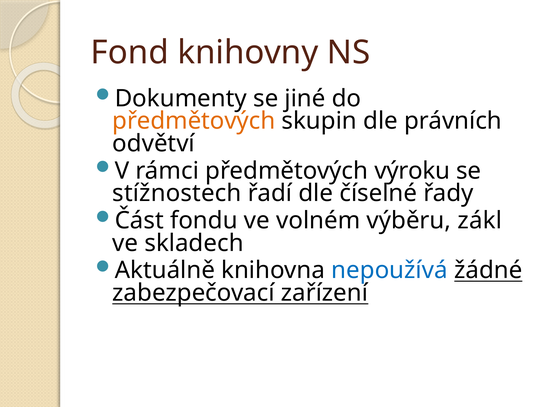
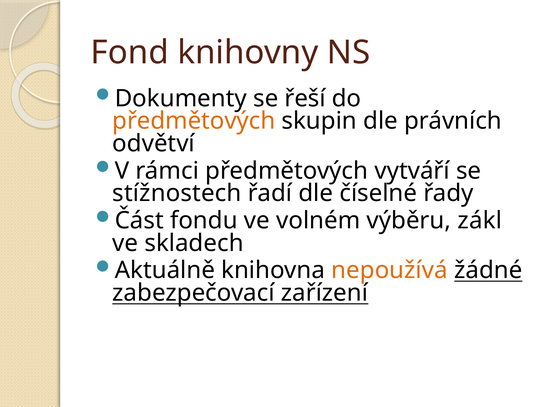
jiné: jiné -> řeší (305, 98)
výroku: výroku -> vytváří (412, 171)
nepoužívá colour: blue -> orange (389, 270)
